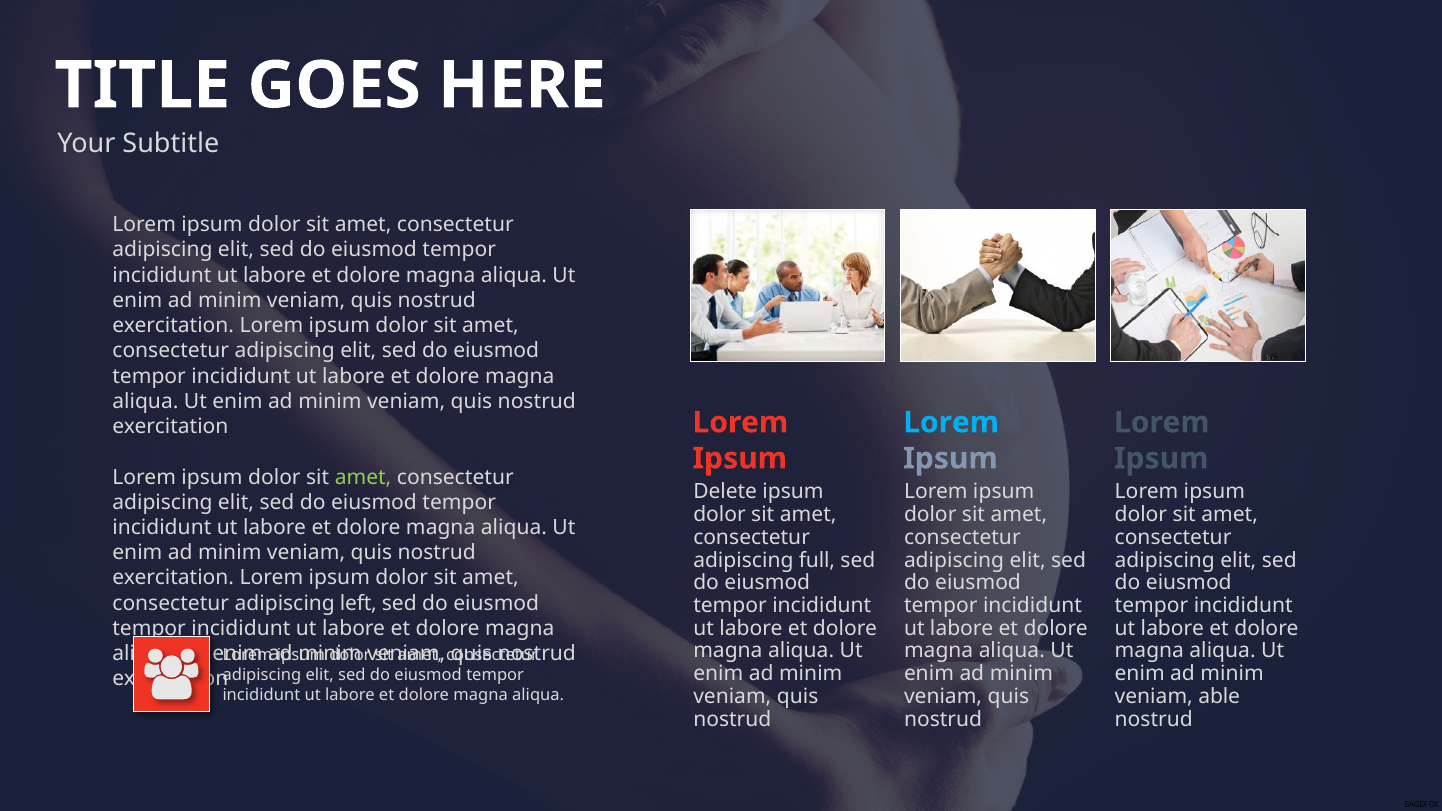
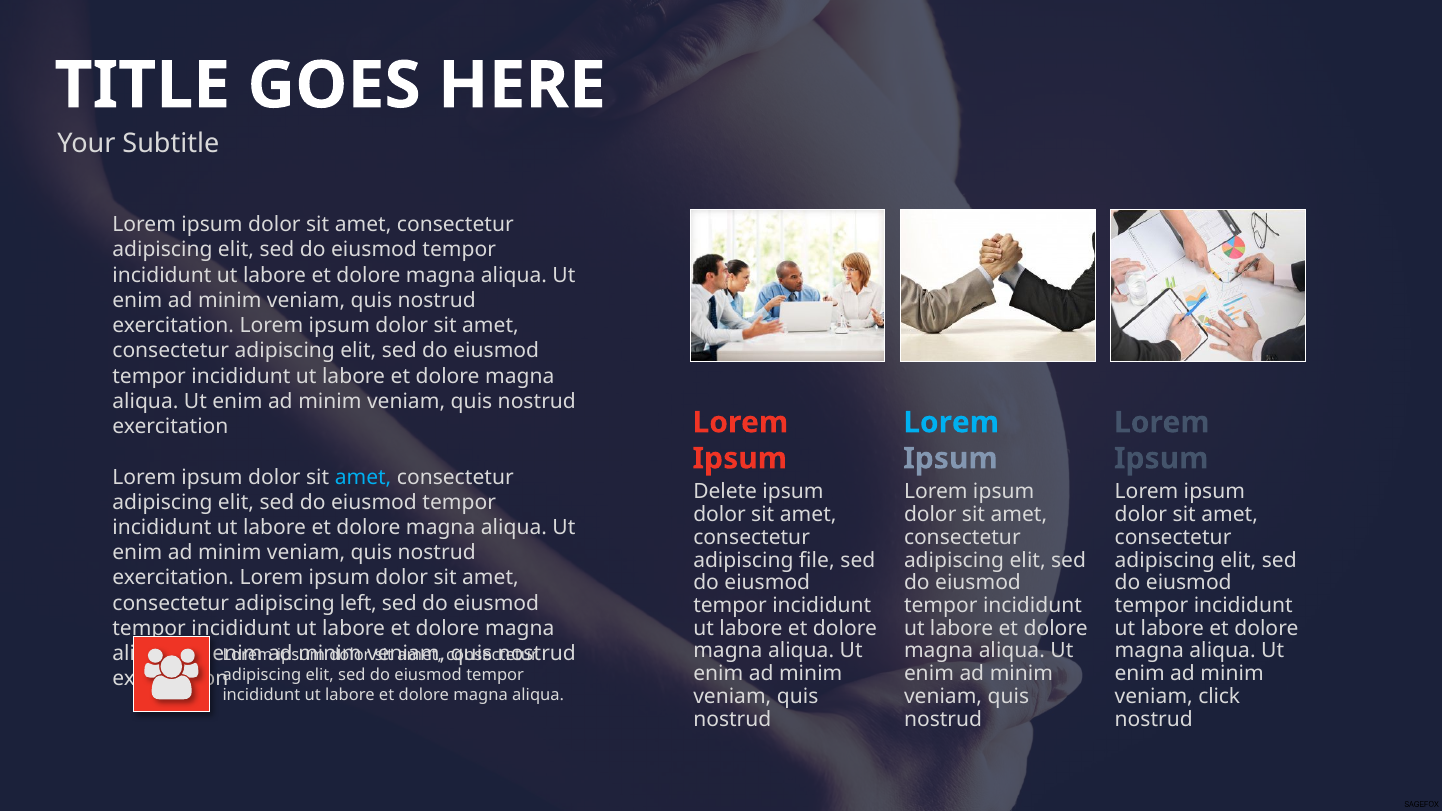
amet colour: light green -> light blue (363, 477)
full: full -> file (817, 560)
able: able -> click (1219, 697)
